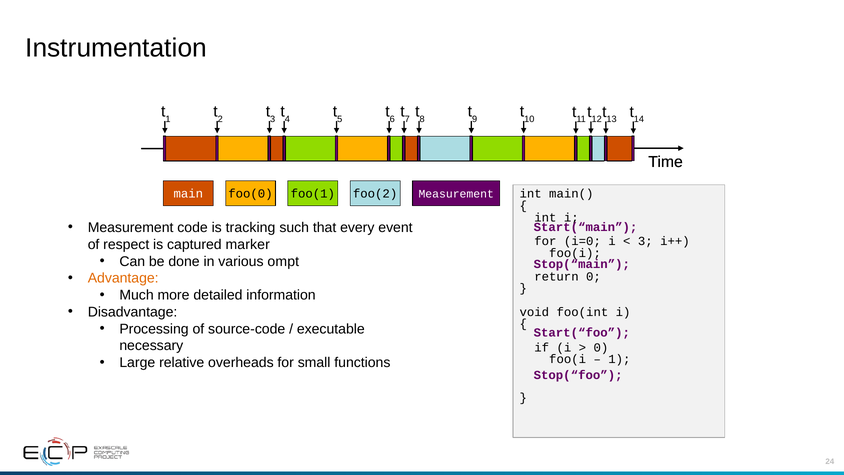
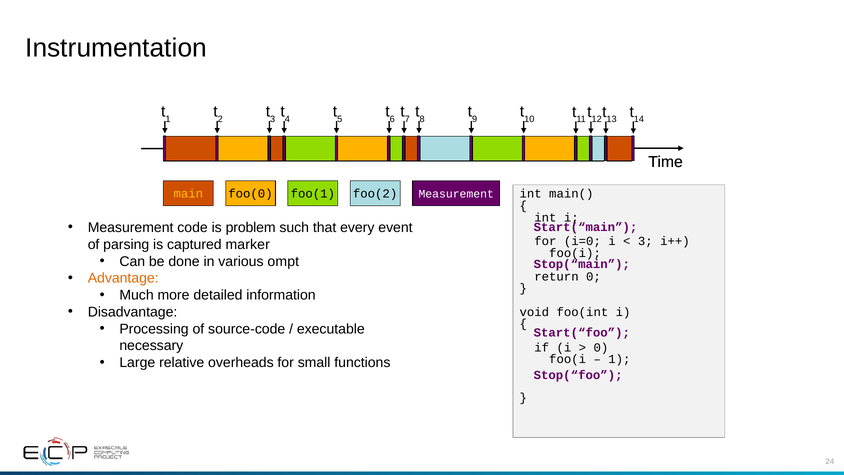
main colour: white -> yellow (188, 194)
tracking: tracking -> problem (251, 228)
respect: respect -> parsing (126, 244)
